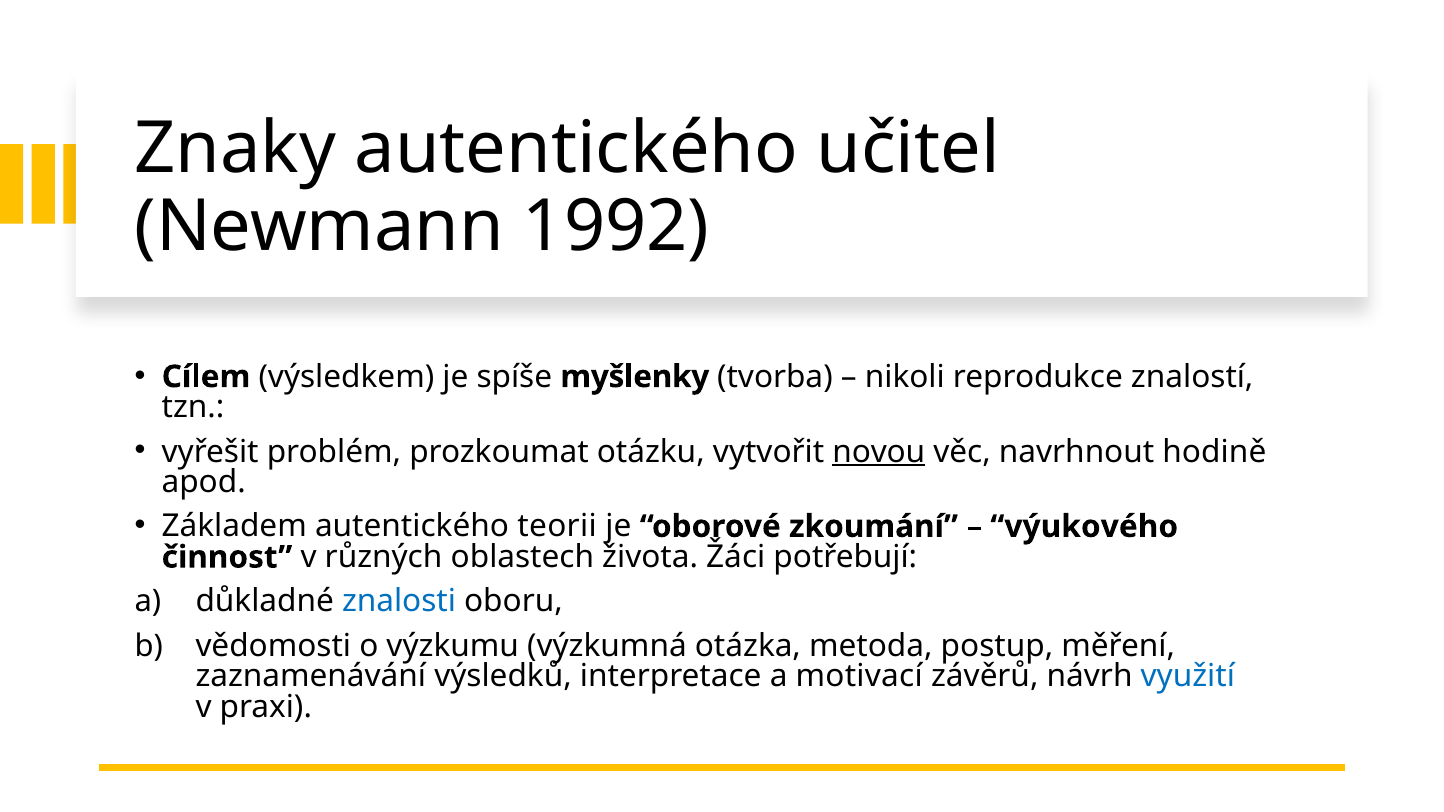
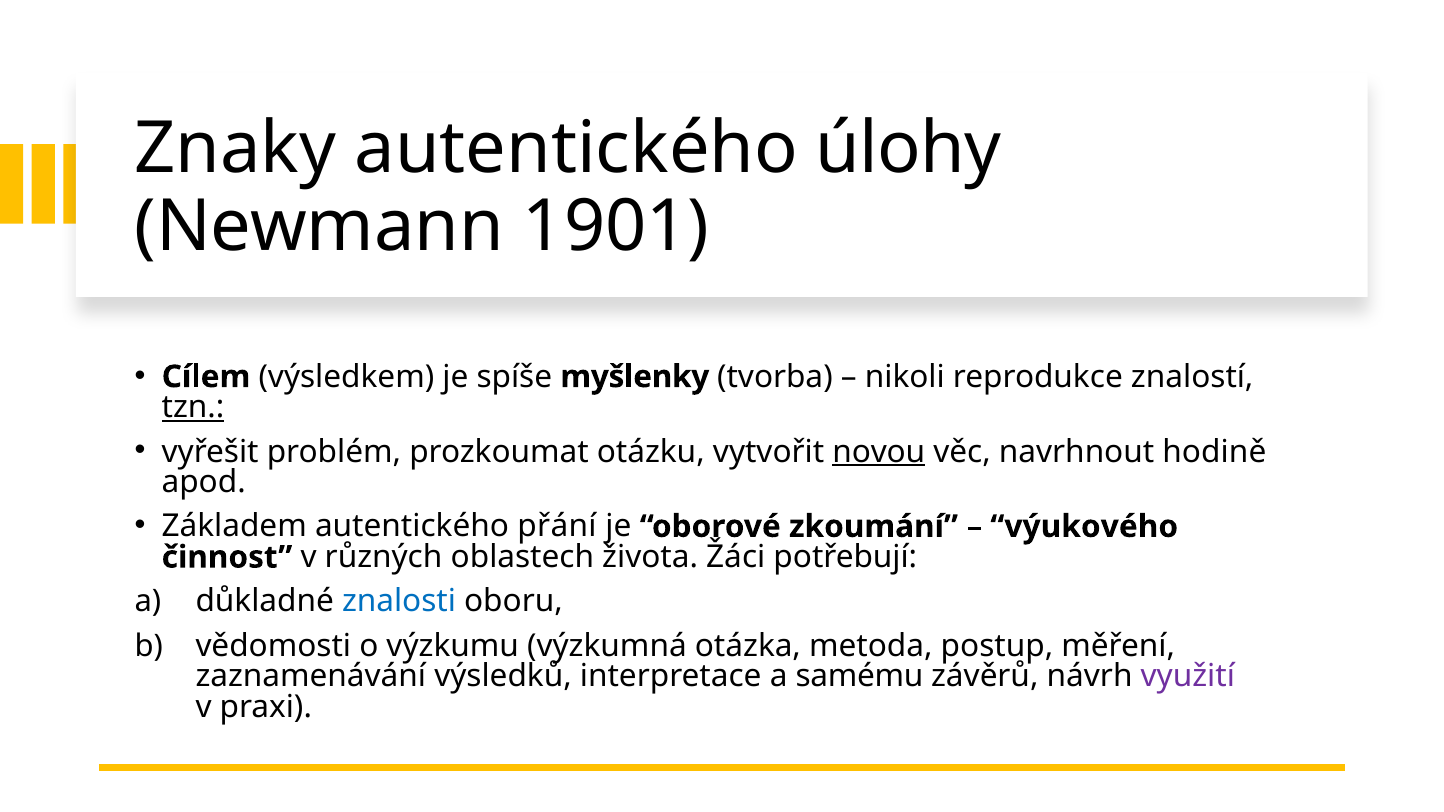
učitel: učitel -> úlohy (909, 149)
1992: 1992 -> 1901 (616, 227)
tzn underline: none -> present (193, 408)
teorii: teorii -> přání (557, 527)
motivací: motivací -> samému (859, 677)
využití colour: blue -> purple (1188, 677)
